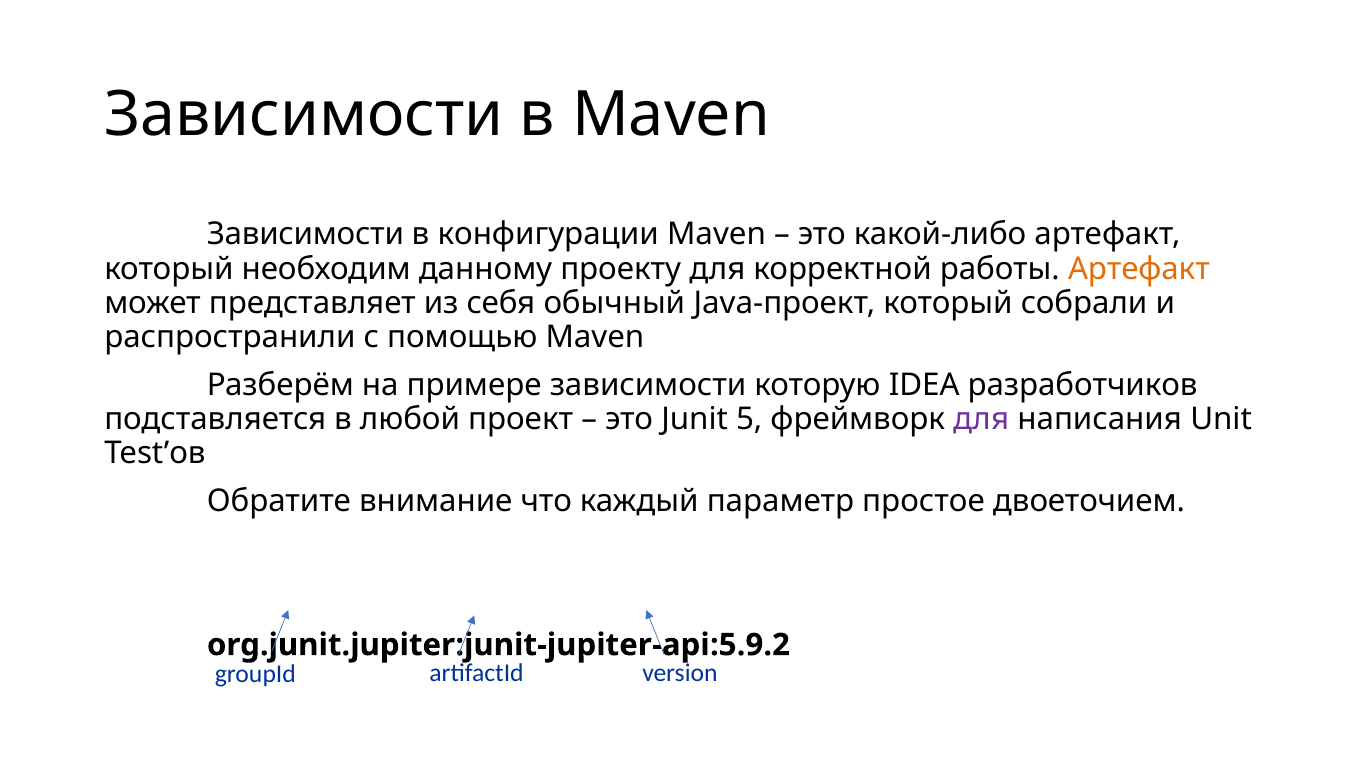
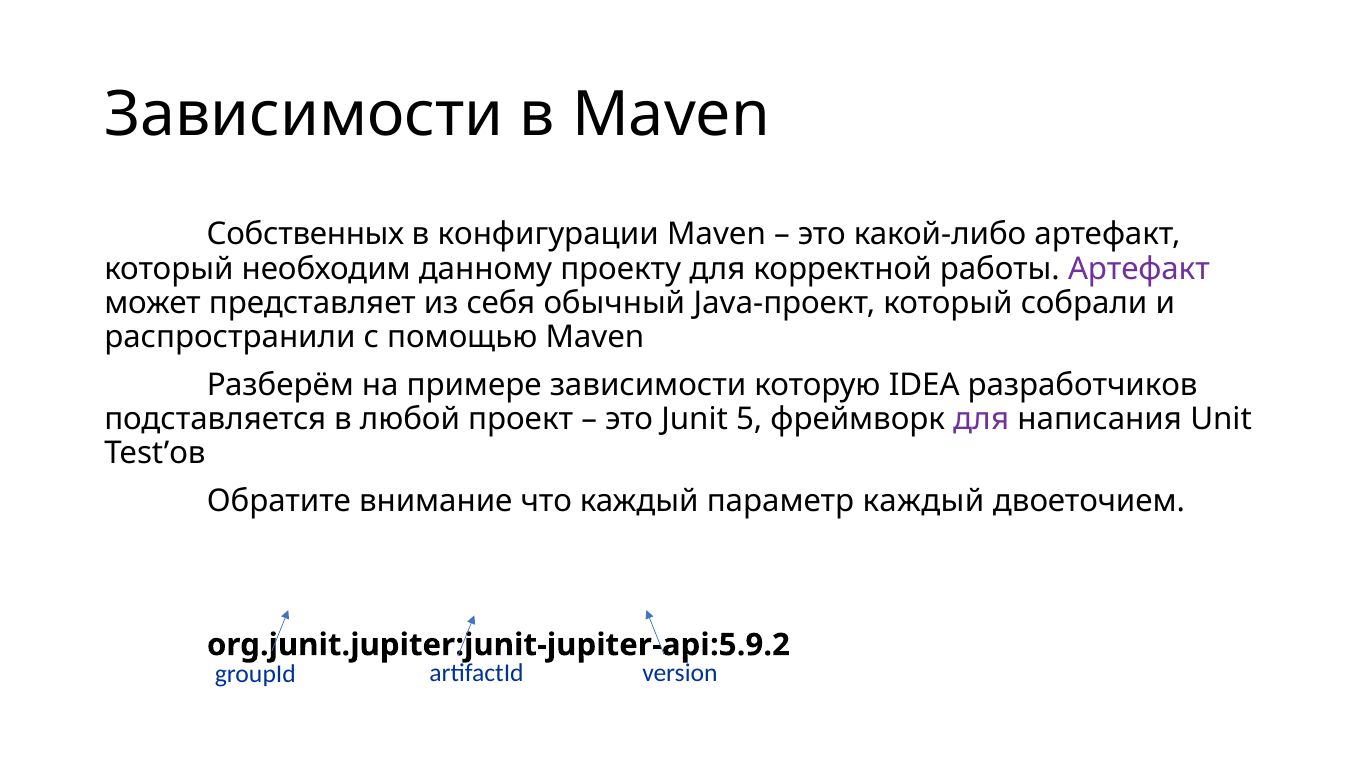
Зависимости: Зависимости -> Собственных (305, 234)
Артефакт colour: orange -> purple (1139, 270)
параметр простое: простое -> каждый (923, 501)
